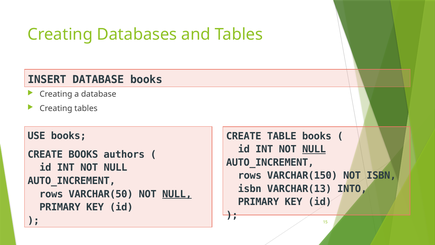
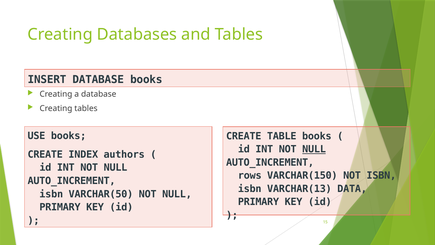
CREATE BOOKS: BOOKS -> INDEX (83, 154)
INTO: INTO -> DATA (352, 189)
rows: rows -> isbn (51, 194)
NULL underline: present -> none (177, 194)
